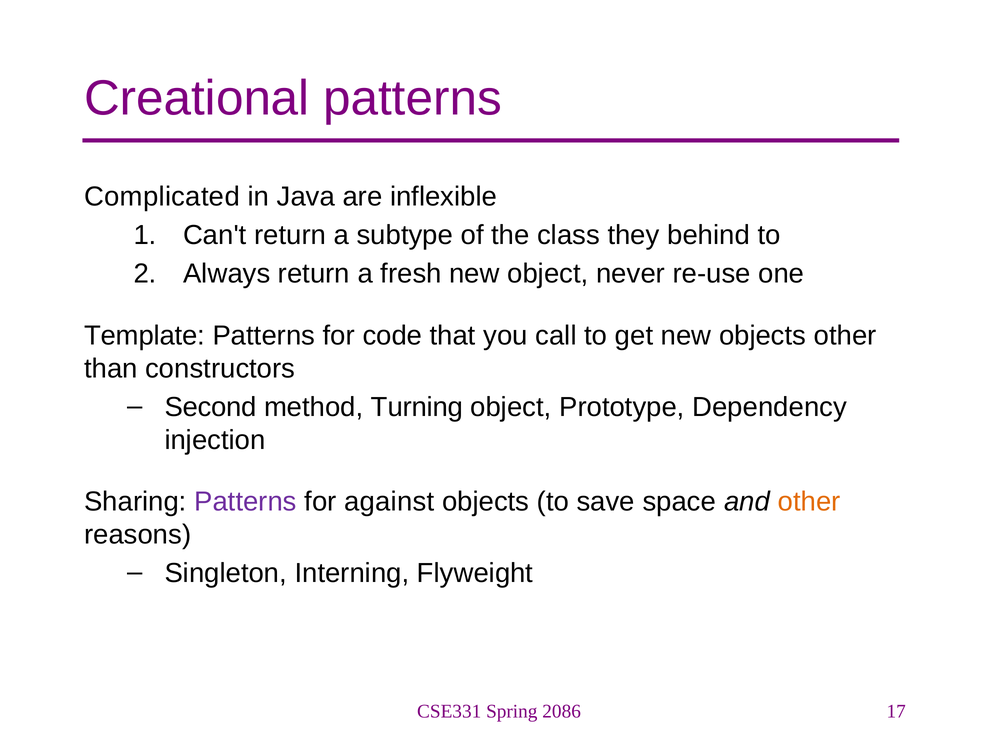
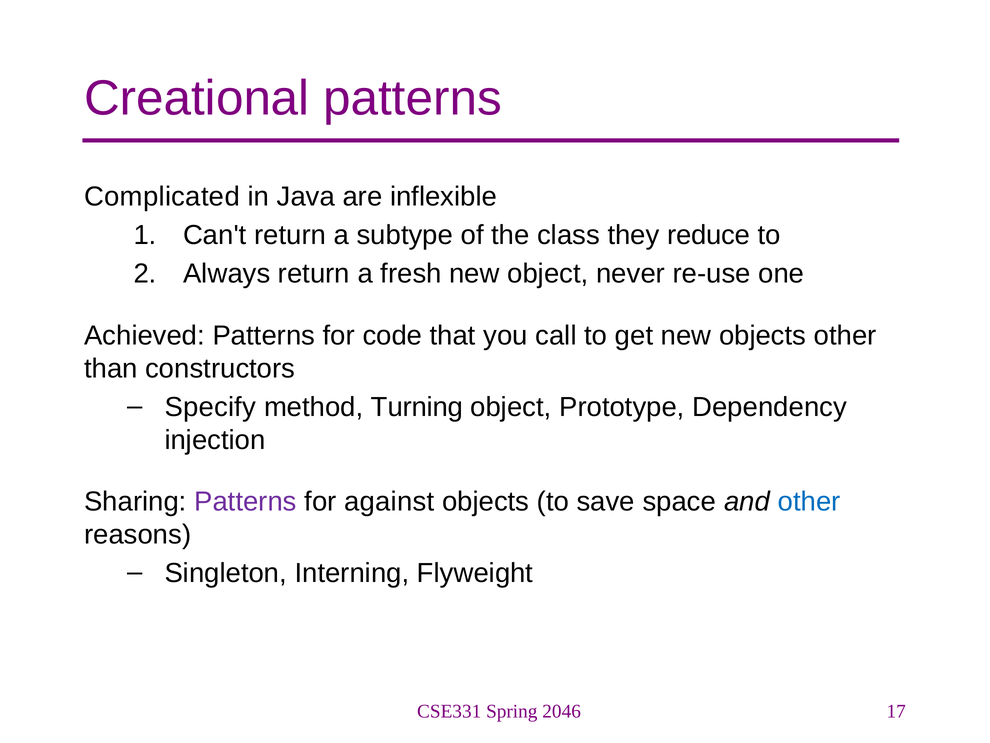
behind: behind -> reduce (709, 235)
Template: Template -> Achieved (145, 335)
Second: Second -> Specify (210, 407)
other colour: orange -> blue (809, 501)
2086: 2086 -> 2046 (562, 711)
